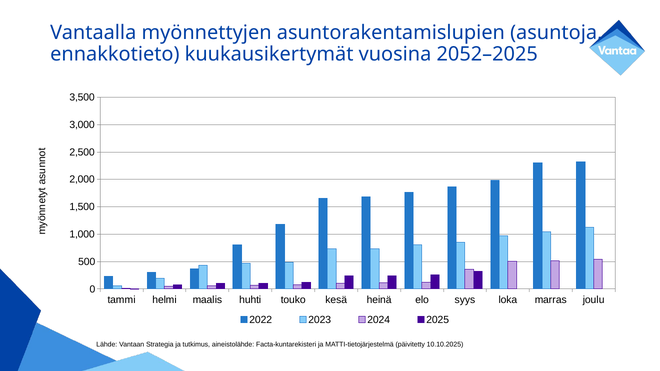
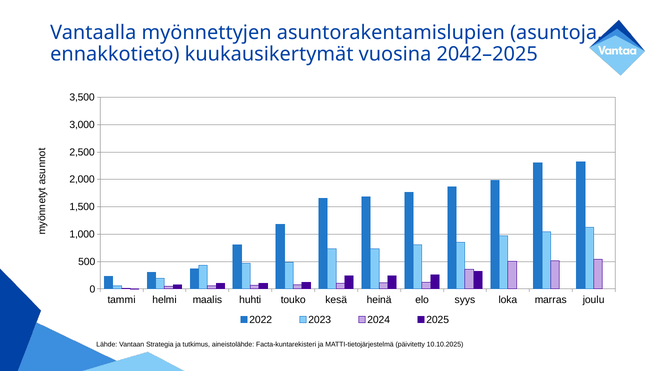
2052–2025: 2052–2025 -> 2042–2025 (487, 54)
